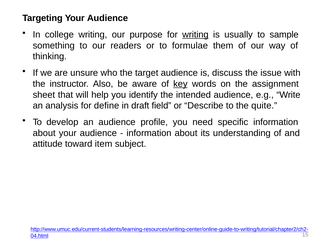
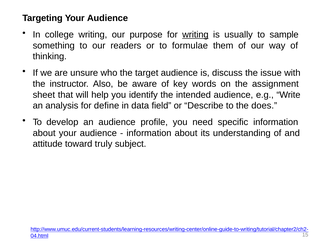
key underline: present -> none (180, 84)
draft: draft -> data (140, 106)
quite: quite -> does (264, 106)
item: item -> truly (104, 144)
